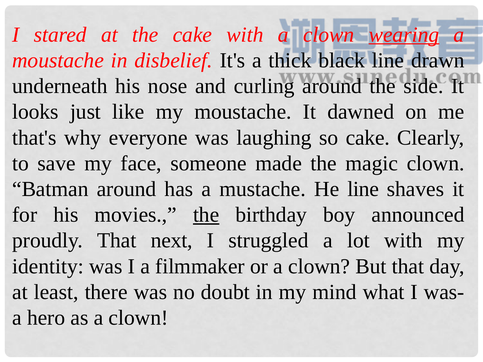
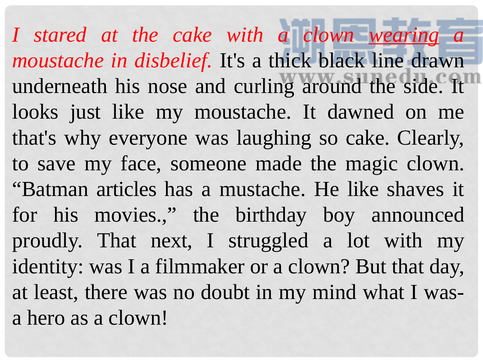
Batman around: around -> articles (127, 189)
He line: line -> like (363, 189)
the underline: present -> none (206, 215)
